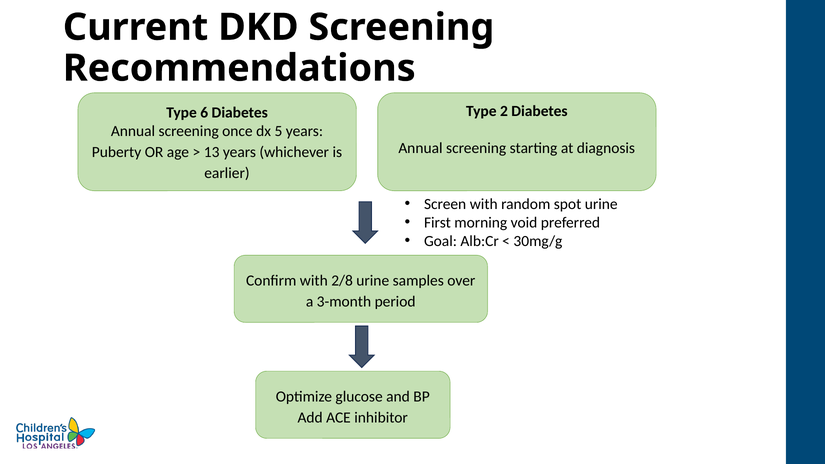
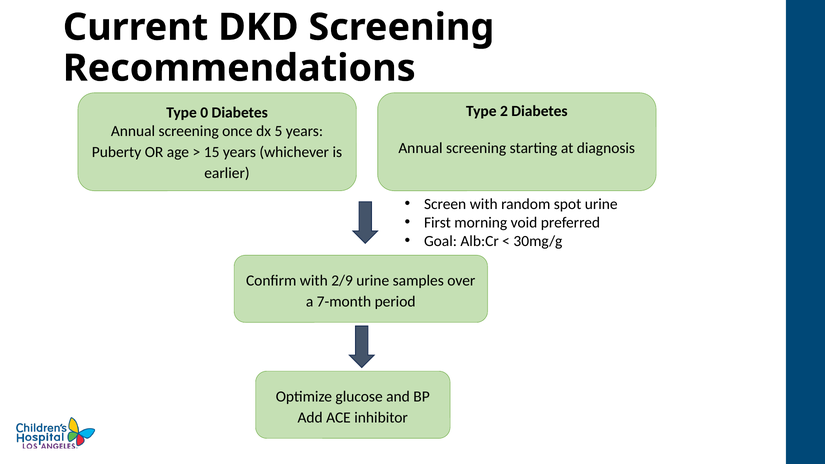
6: 6 -> 0 (204, 112)
13: 13 -> 15 (212, 152)
2/8: 2/8 -> 2/9 (342, 281)
3-month: 3-month -> 7-month (344, 302)
